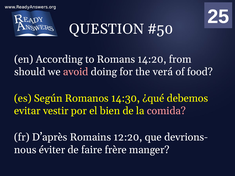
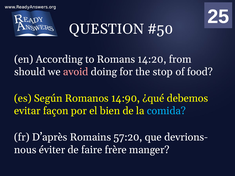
verá: verá -> stop (163, 72)
14:30: 14:30 -> 14:90 (126, 98)
vestir: vestir -> façon (56, 111)
comida colour: pink -> light blue (166, 111)
12:20: 12:20 -> 57:20 (128, 137)
